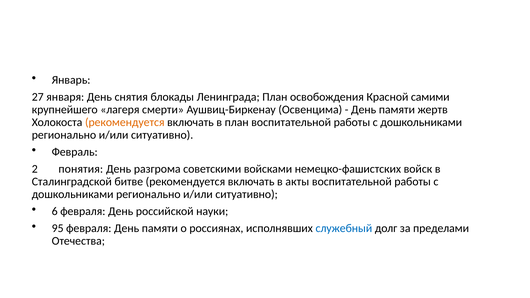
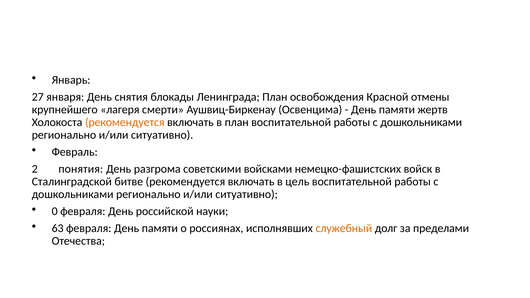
самими: самими -> отмены (430, 97)
акты: акты -> цель (297, 182)
6: 6 -> 0 (55, 211)
95: 95 -> 63 (58, 228)
служебный colour: blue -> orange (344, 228)
